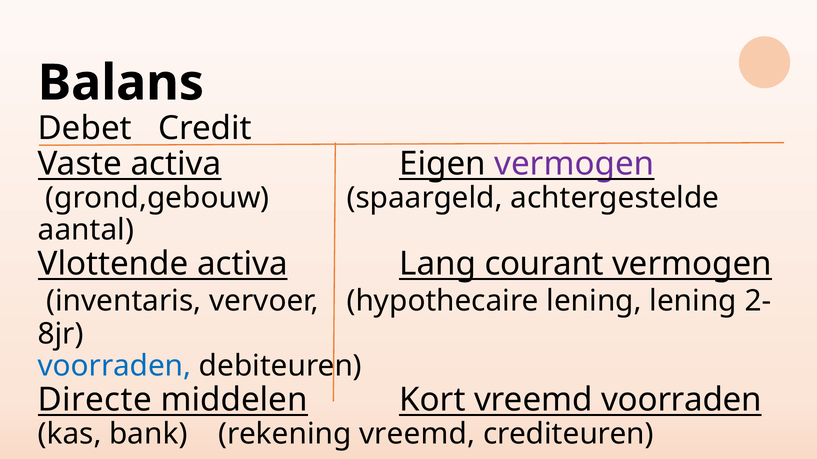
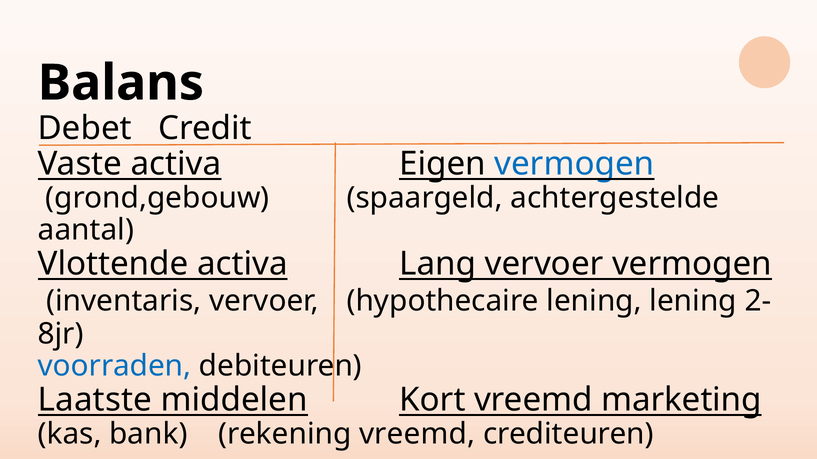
vermogen colour: purple -> blue (574, 164)
Lang courant: courant -> vervoer (544, 264)
Directe: Directe -> Laatste (95, 400)
vreemd voorraden: voorraden -> marketing (681, 400)
